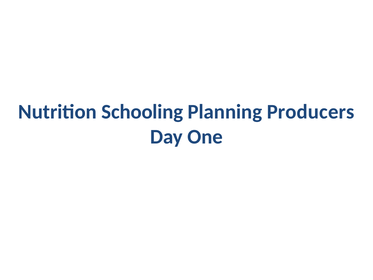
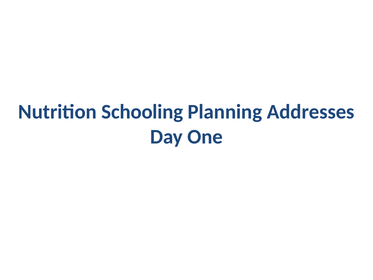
Producers: Producers -> Addresses (311, 112)
